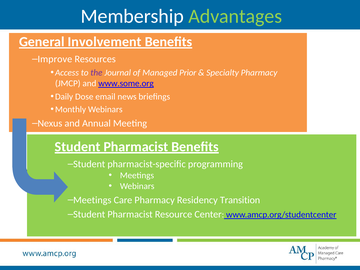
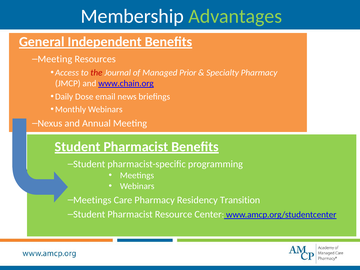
Involvement: Involvement -> Independent (105, 42)
Improve: Improve -> Meeting (55, 59)
the colour: purple -> red (96, 73)
www.some.org: www.some.org -> www.chain.org (126, 83)
